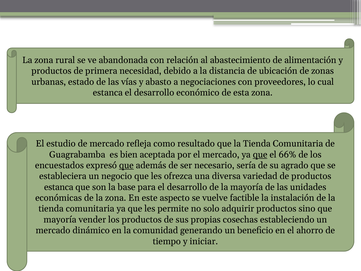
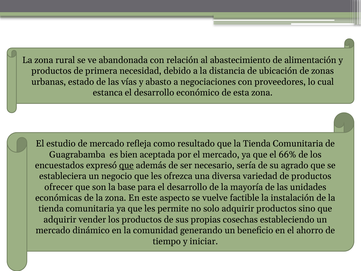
que underline: present -> none (260, 154)
estanca: estanca -> ofrecer (59, 187)
mayoría: mayoría -> adquirir (60, 219)
